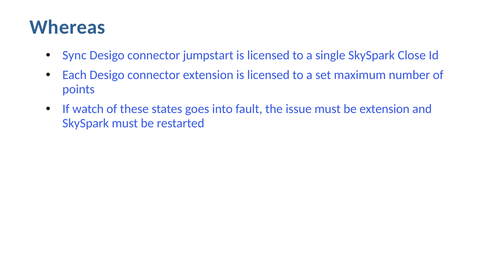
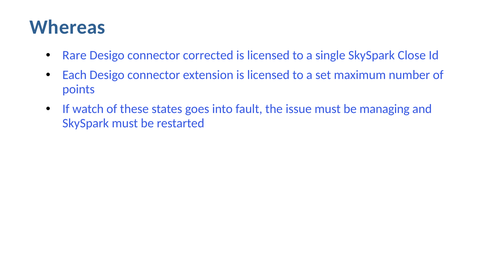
Sync: Sync -> Rare (74, 55)
jumpstart: jumpstart -> corrected (208, 55)
be extension: extension -> managing (385, 109)
